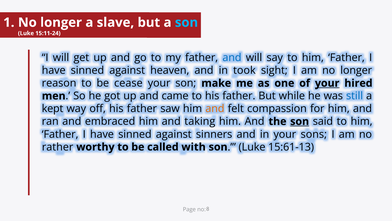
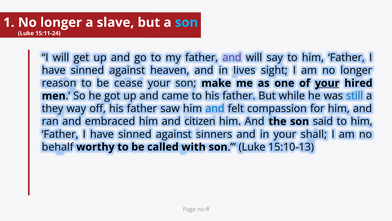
and colour: blue -> purple (232, 58)
took: took -> lives (244, 70)
kept: kept -> they (53, 109)
and colour: orange -> blue (215, 109)
taking: taking -> citizen (200, 122)
son underline: present -> none (300, 122)
sons: sons -> shall (314, 134)
rather: rather -> behalf (58, 147)
15:61-13: 15:61-13 -> 15:10-13 (291, 147)
